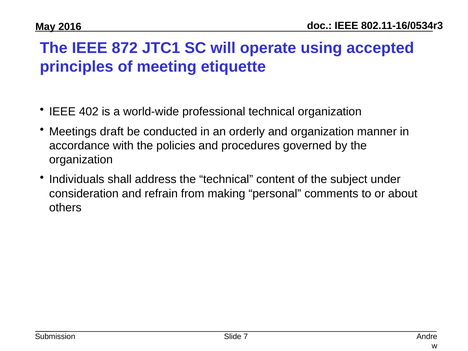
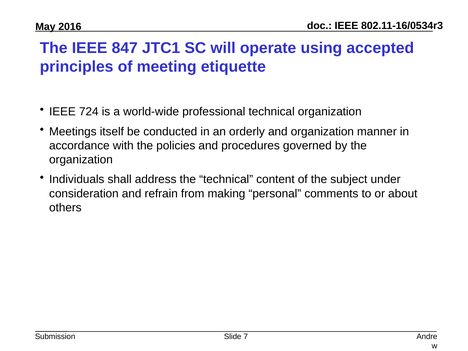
872: 872 -> 847 (125, 48)
402: 402 -> 724 (89, 112)
draft: draft -> itself (112, 131)
